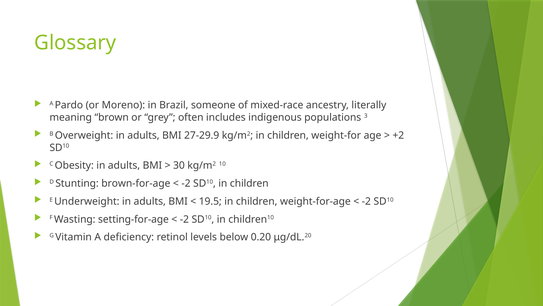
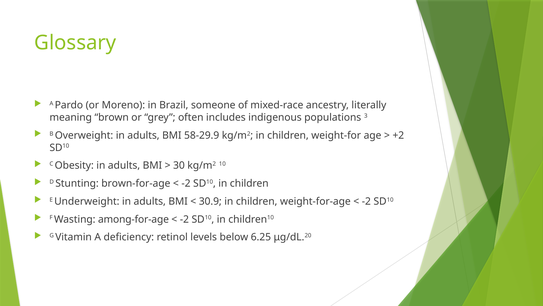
27-29.9: 27-29.9 -> 58-29.9 (202, 135)
19.5: 19.5 -> 30.9 (210, 201)
setting-for-age: setting-for-age -> among-for-age (133, 219)
0.20: 0.20 -> 6.25 (261, 237)
